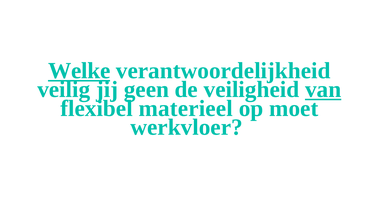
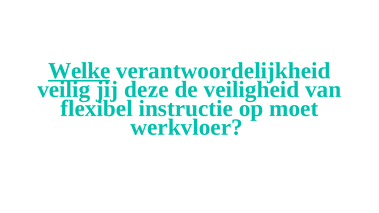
geen: geen -> deze (146, 90)
van underline: present -> none (323, 90)
materieel: materieel -> instructie (186, 108)
